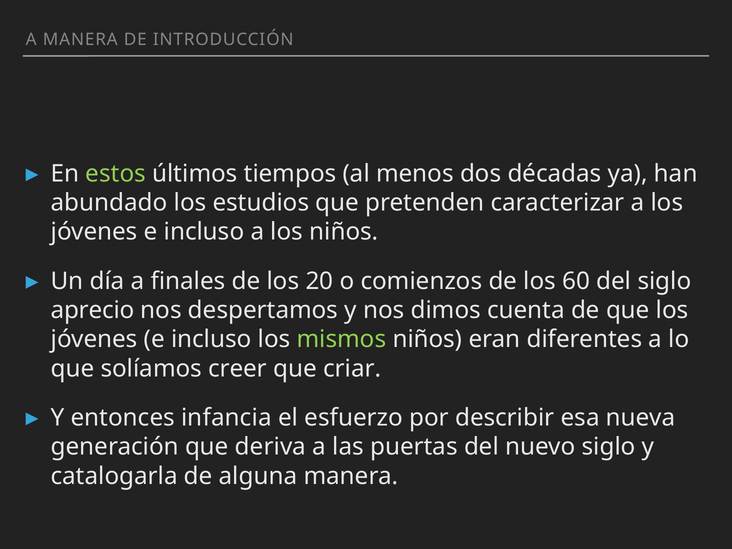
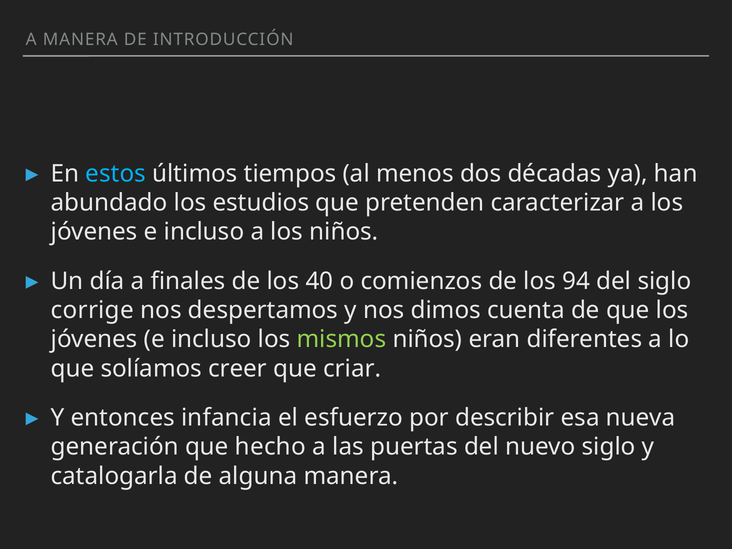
estos colour: light green -> light blue (116, 174)
20: 20 -> 40 (319, 281)
60: 60 -> 94 (576, 281)
aprecio: aprecio -> corrige (92, 310)
deriva: deriva -> hecho (270, 447)
